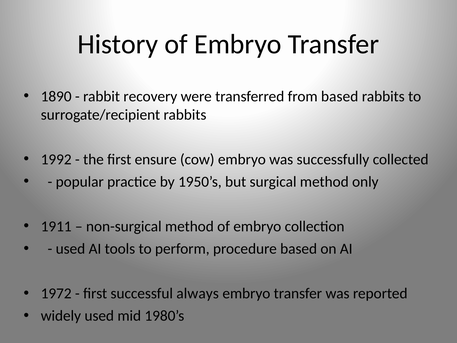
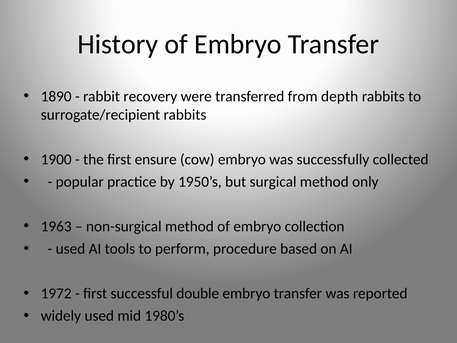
from based: based -> depth (340, 96)
1992: 1992 -> 1900 (56, 159)
1911: 1911 -> 1963 (56, 226)
always: always -> double (198, 293)
